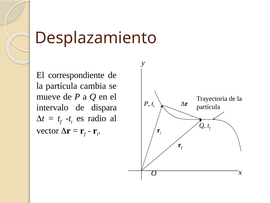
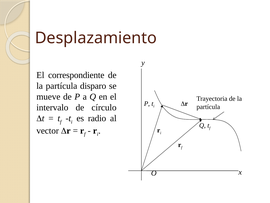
cambia: cambia -> disparo (93, 86)
dispara: dispara -> círculo (104, 107)
